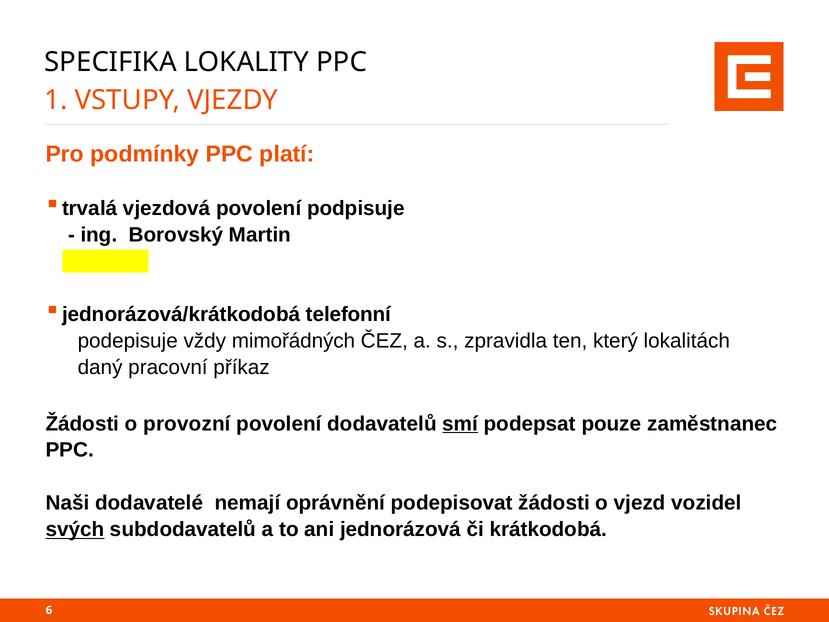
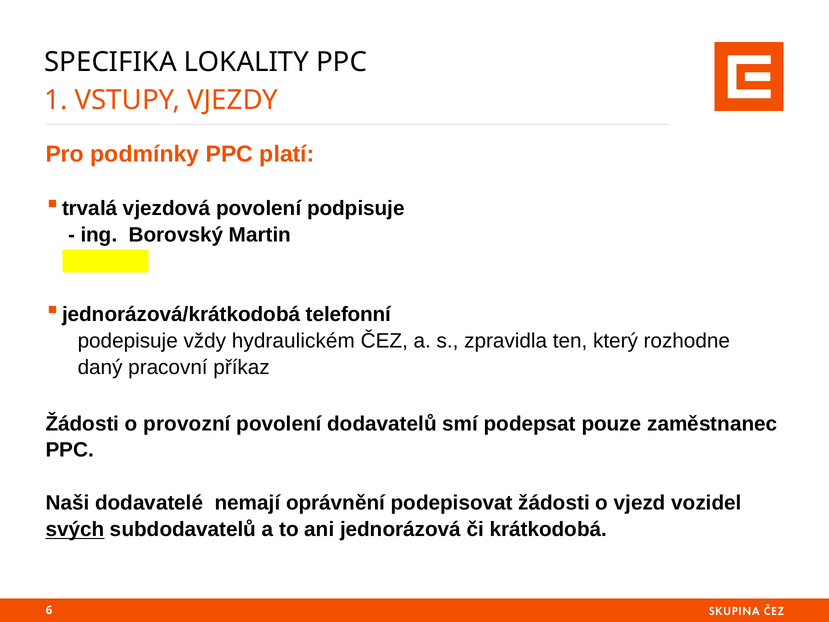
mimořádných: mimořádných -> hydraulickém (293, 341)
lokalitách: lokalitách -> rozhodne (687, 341)
smí underline: present -> none (460, 423)
